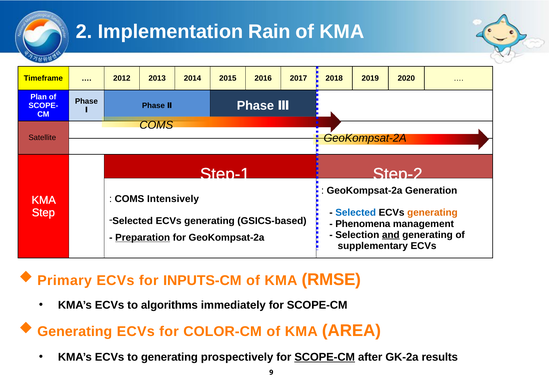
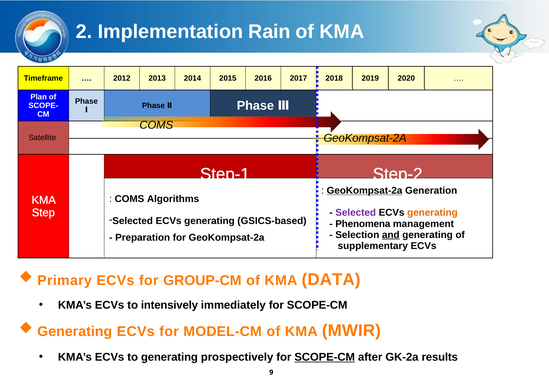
GeoKompsat-2a underline: none -> present (365, 191)
Intensively: Intensively -> Algorithms (173, 199)
Selected colour: blue -> purple (356, 213)
Preparation underline: present -> none (143, 238)
INPUTS-CM: INPUTS-CM -> GROUP-CM (202, 281)
RMSE: RMSE -> DATA (331, 280)
algorithms: algorithms -> intensively (169, 305)
COLOR-CM: COLOR-CM -> MODEL-CM (223, 332)
AREA: AREA -> MWIR (351, 331)
